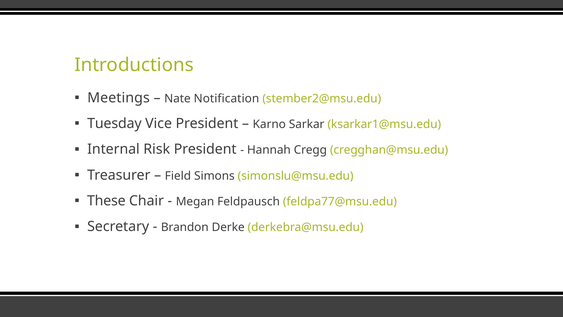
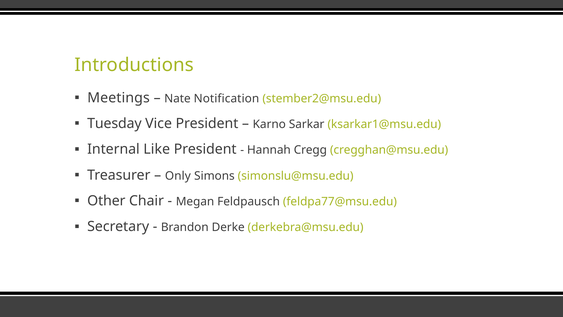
Risk: Risk -> Like (157, 149)
Field: Field -> Only (178, 176)
These: These -> Other (106, 201)
